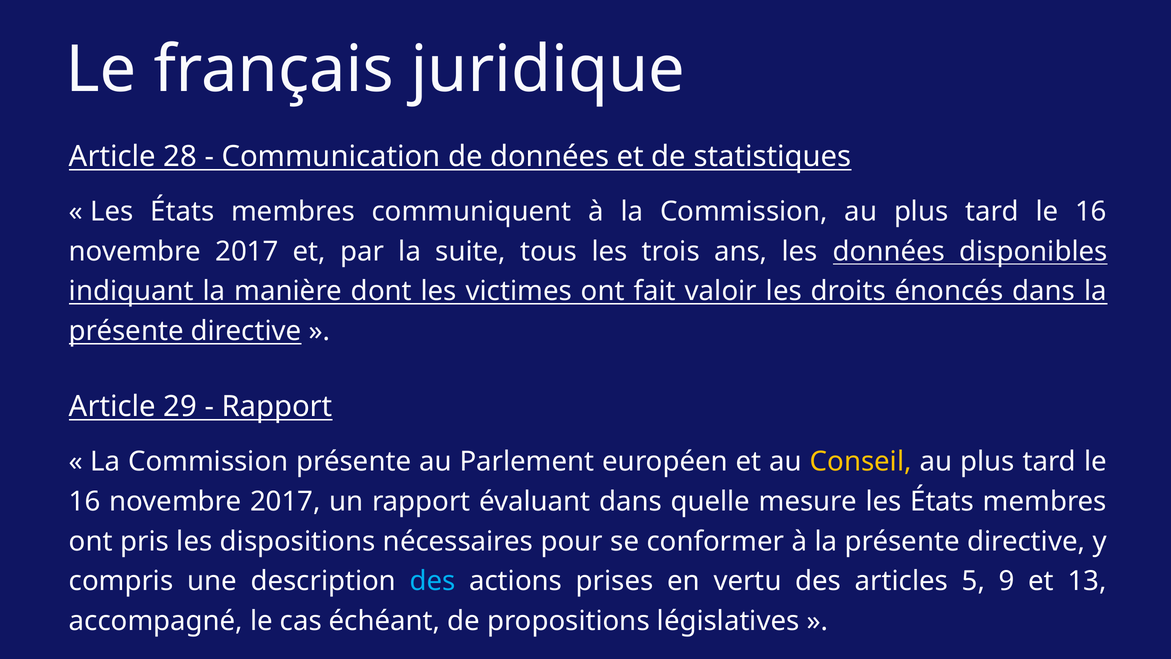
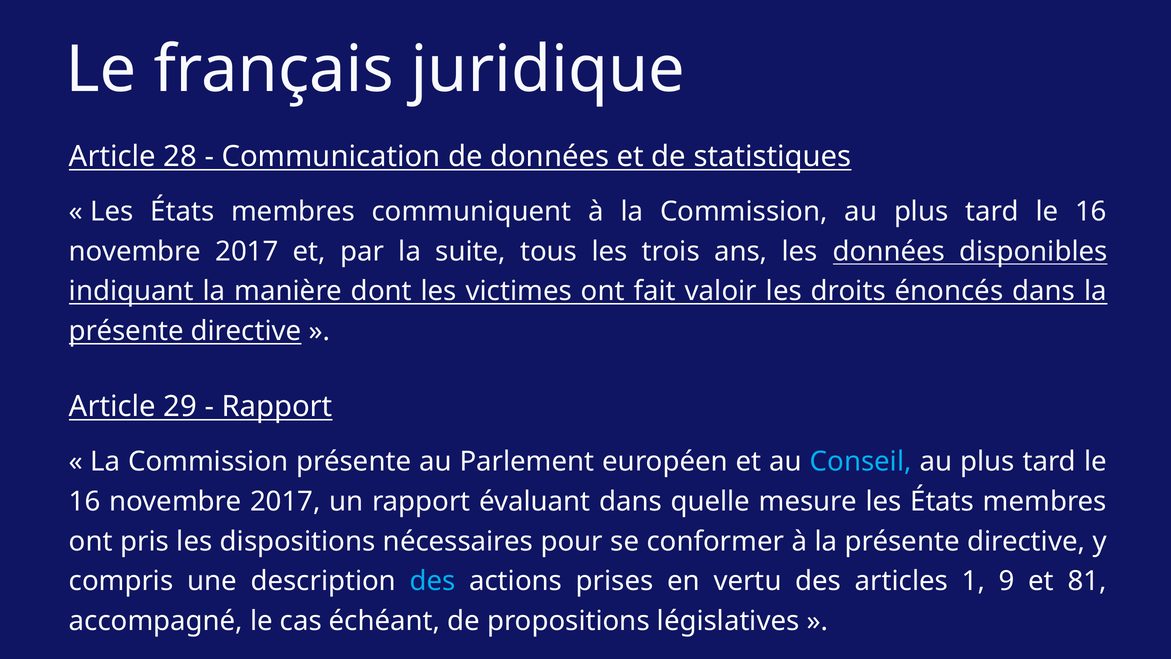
Conseil colour: yellow -> light blue (861, 462)
5: 5 -> 1 (973, 581)
13: 13 -> 81 (1087, 581)
